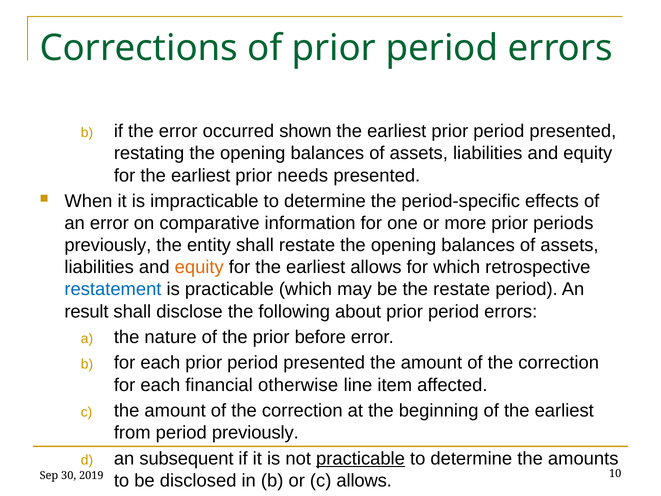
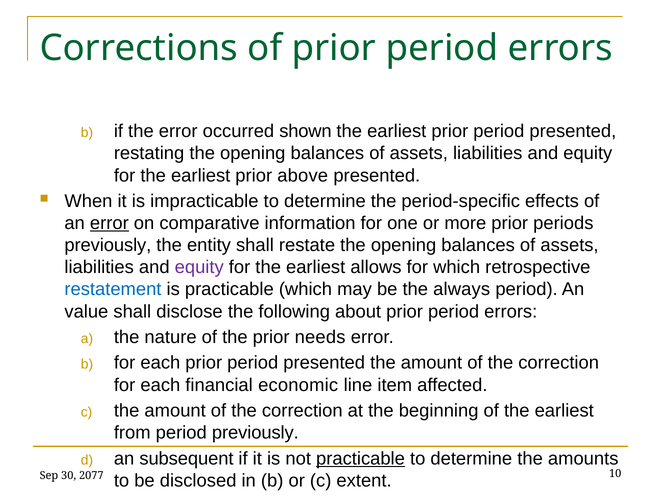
needs: needs -> above (303, 175)
error underline: none -> present (109, 223)
equity colour: orange -> purple (199, 267)
the restate: restate -> always (462, 289)
result: result -> value (86, 311)
before: before -> needs (320, 337)
otherwise: otherwise -> economic (298, 385)
c allows: allows -> extent (364, 480)
2019: 2019 -> 2077 (91, 475)
